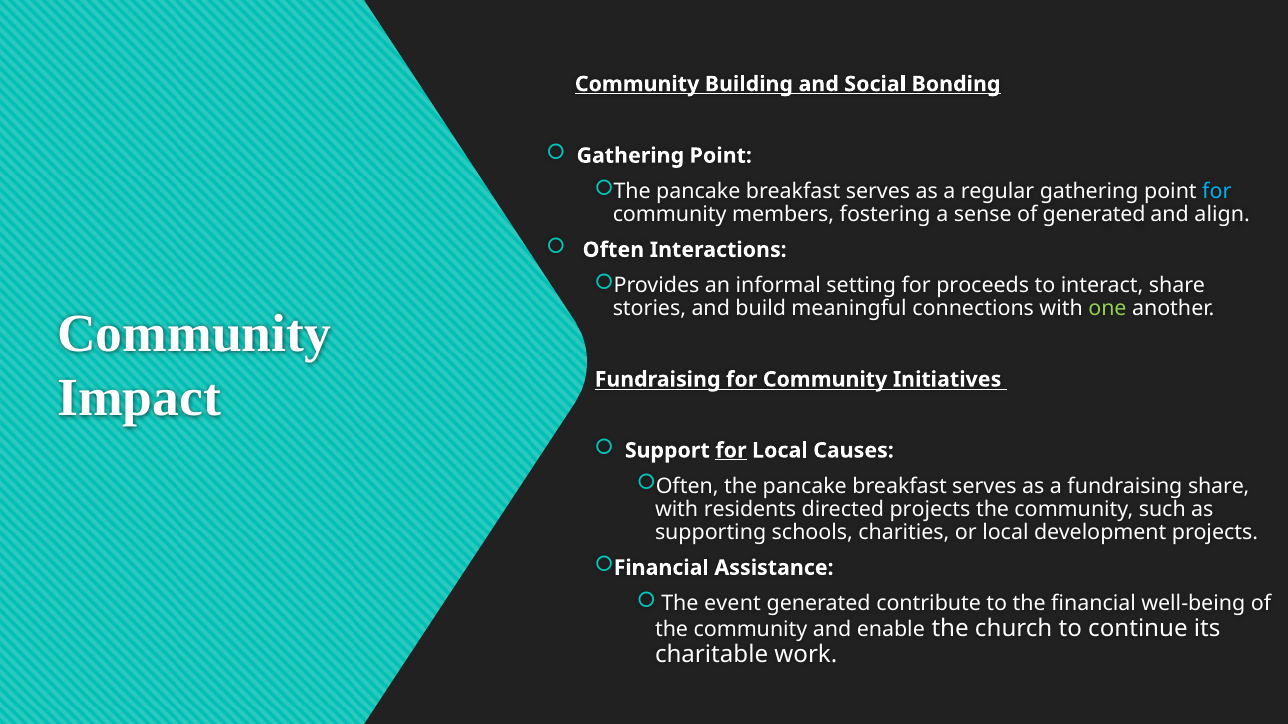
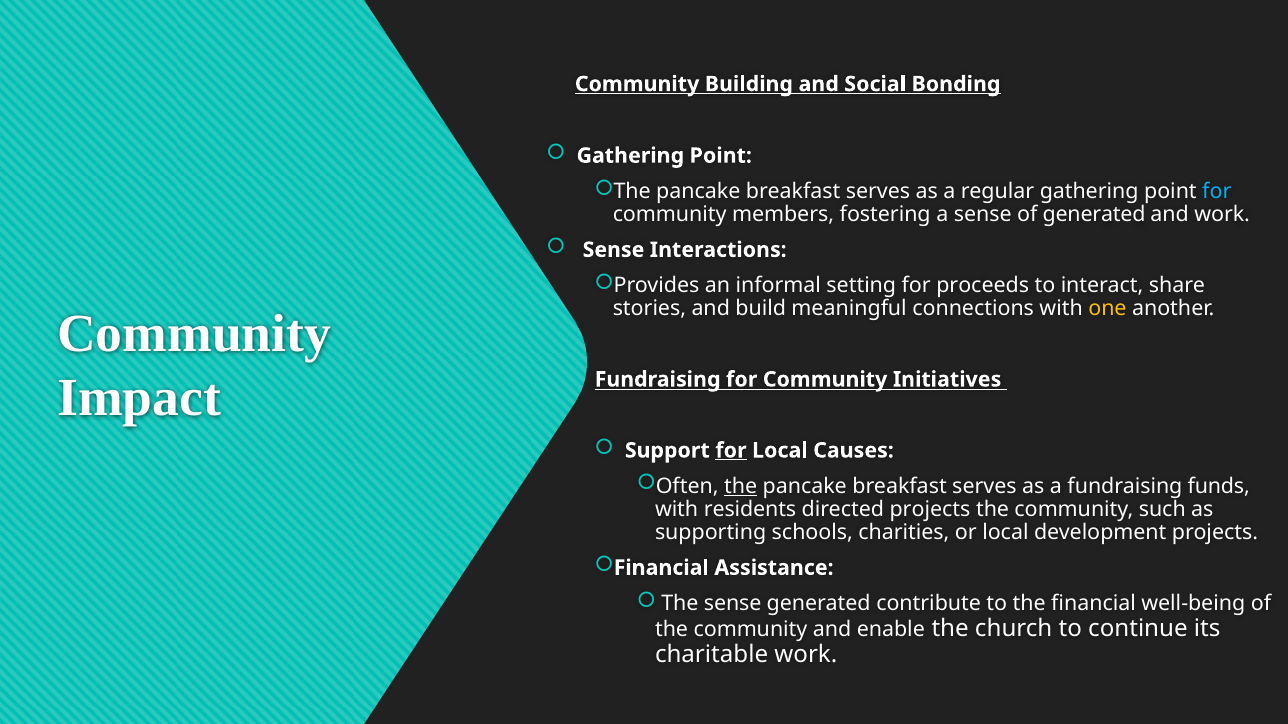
and align: align -> work (1222, 214)
Often: Often -> Sense (613, 250)
one colour: light green -> yellow (1107, 309)
the underline: none -> present (741, 486)
fundraising share: share -> funds (1219, 486)
The event: event -> sense (733, 604)
